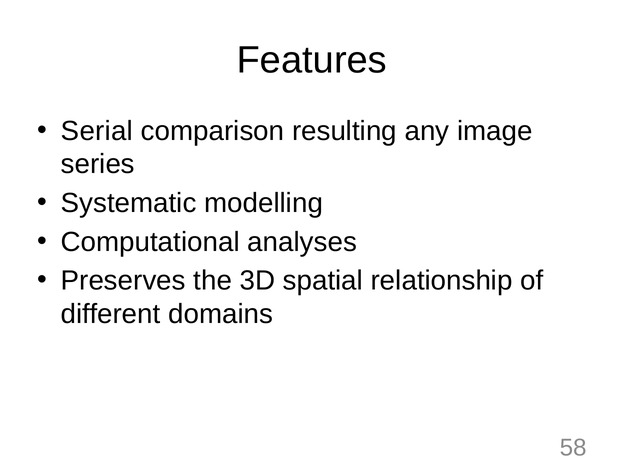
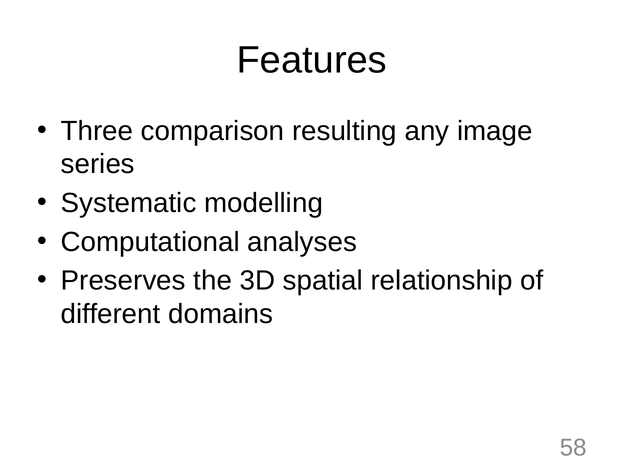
Serial: Serial -> Three (97, 131)
